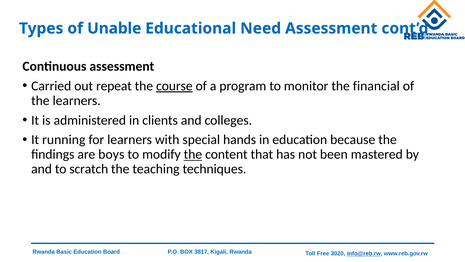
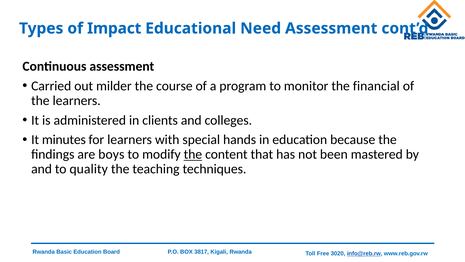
Unable: Unable -> Impact (114, 28)
repeat: repeat -> milder (114, 86)
course underline: present -> none (174, 86)
running: running -> minutes (64, 140)
scratch: scratch -> quality (89, 169)
